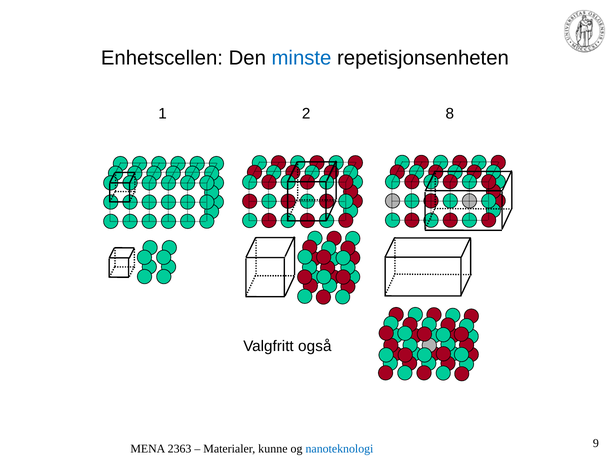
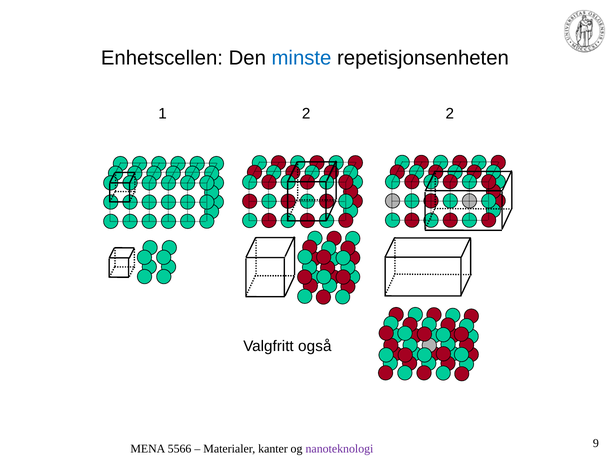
2 8: 8 -> 2 (450, 114)
2363: 2363 -> 5566 (180, 448)
kunne: kunne -> kanter (273, 448)
nanoteknologi colour: blue -> purple (339, 448)
